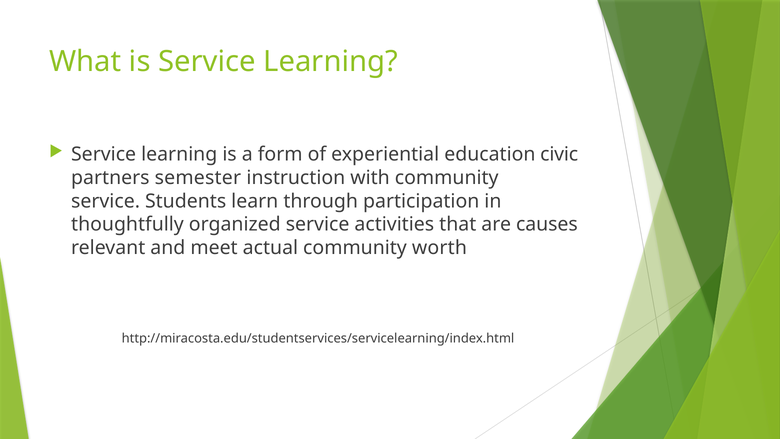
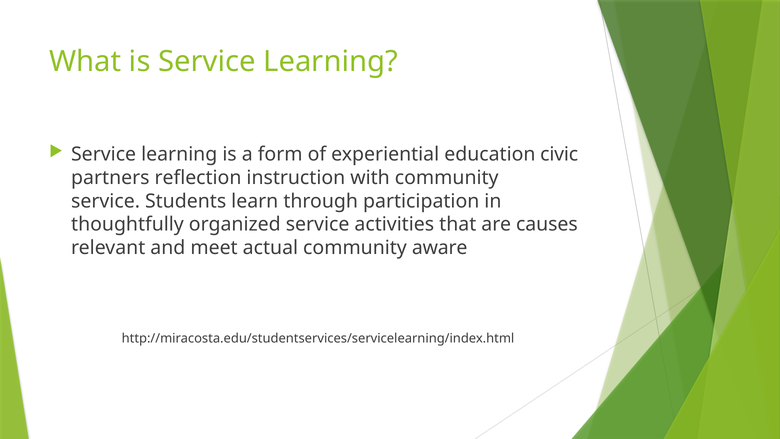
semester: semester -> reflection (198, 178)
worth: worth -> aware (440, 248)
